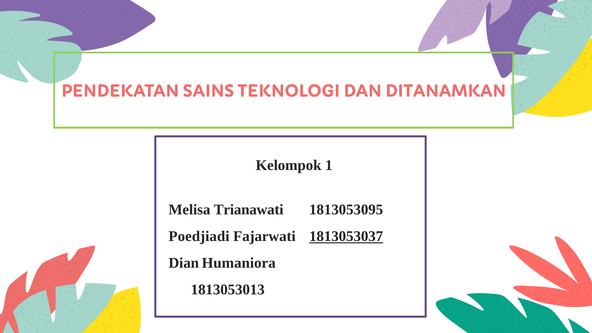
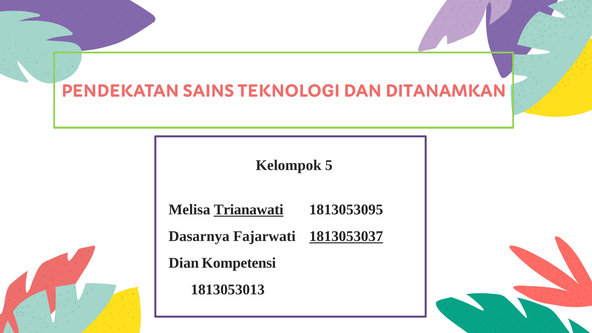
1: 1 -> 5 (329, 165)
Trianawati underline: none -> present (249, 210)
Poedjiadi: Poedjiadi -> Dasarnya (199, 236)
Humaniora: Humaniora -> Kompetensi (239, 263)
